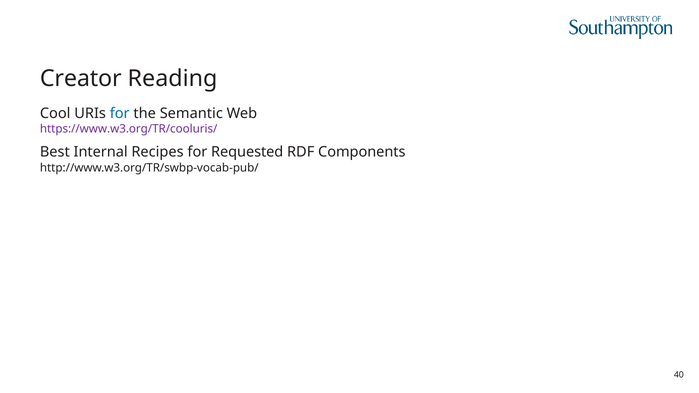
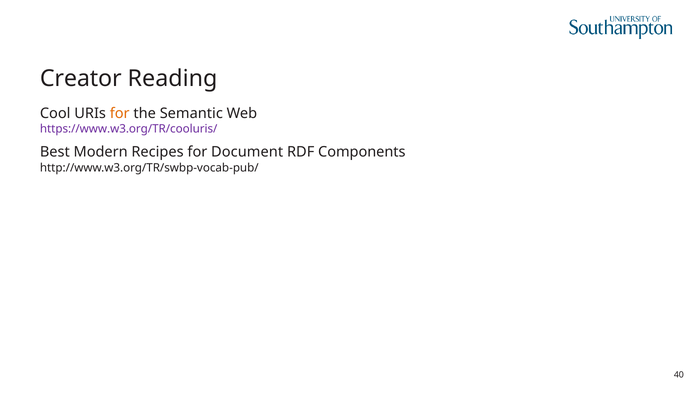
for colour: blue -> orange (120, 113)
Internal: Internal -> Modern (101, 152)
Requested: Requested -> Document (247, 152)
